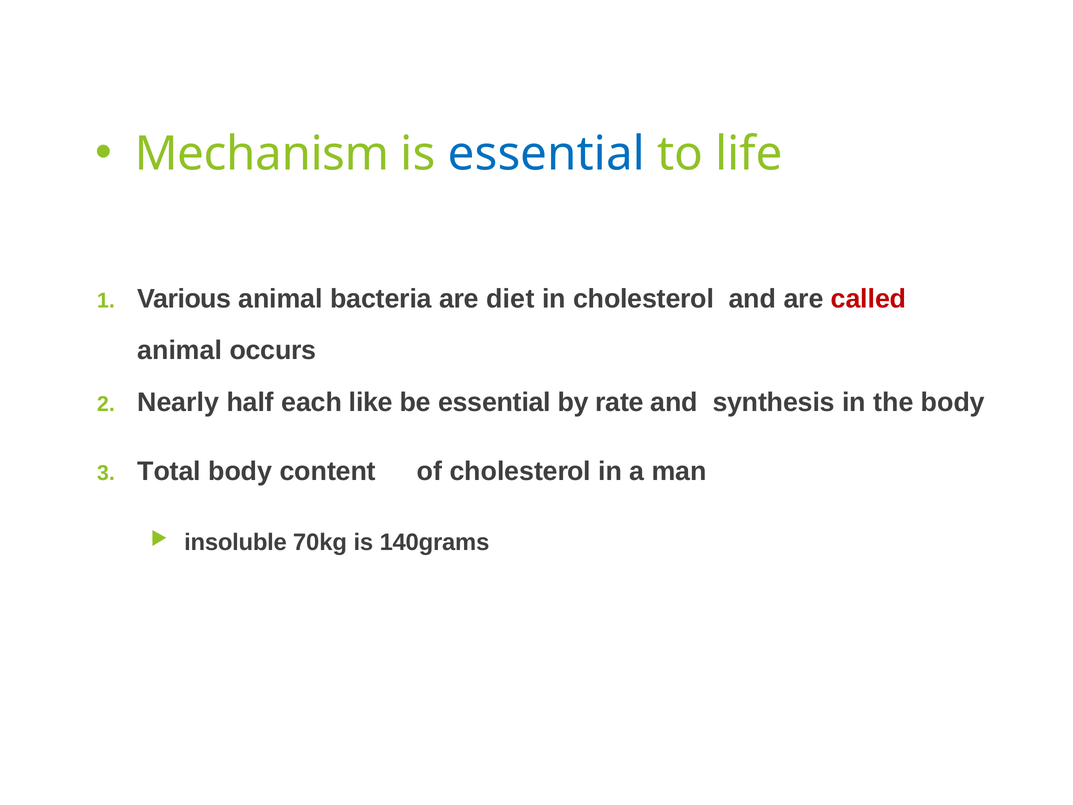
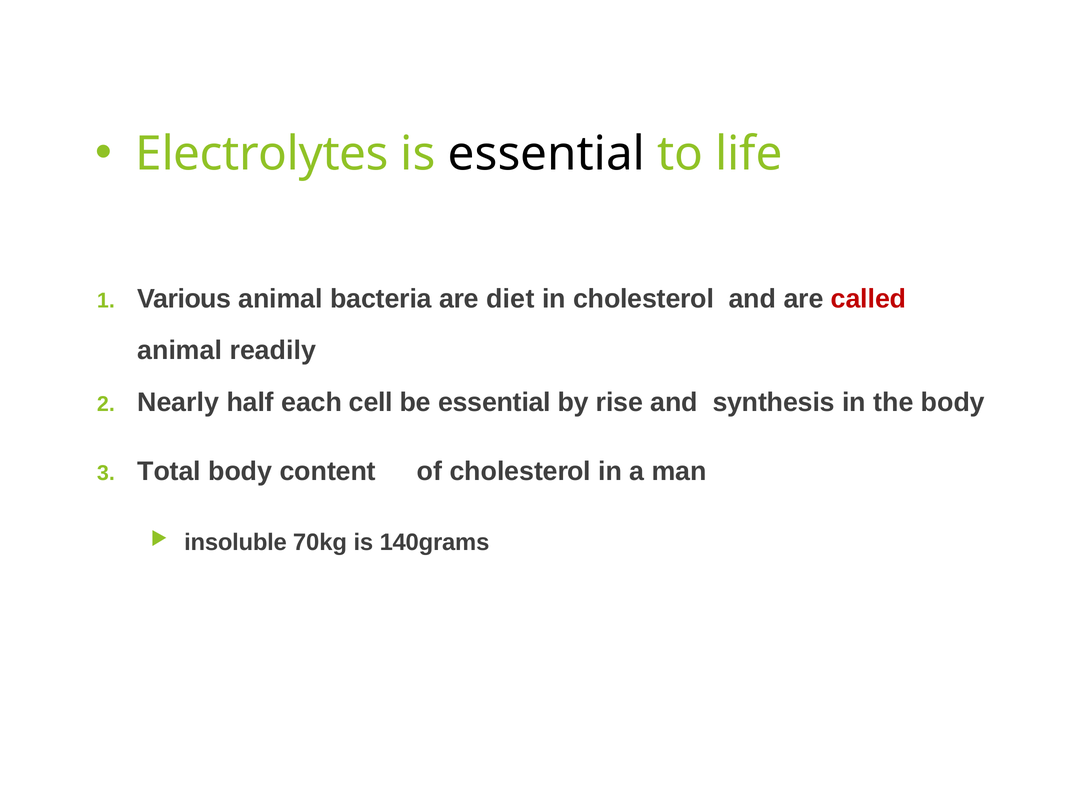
Mechanism: Mechanism -> Electrolytes (262, 154)
essential colour: blue -> black (546, 154)
occurs: occurs -> readily (273, 350)
like: like -> cell (371, 402)
rate: rate -> rise (619, 402)
